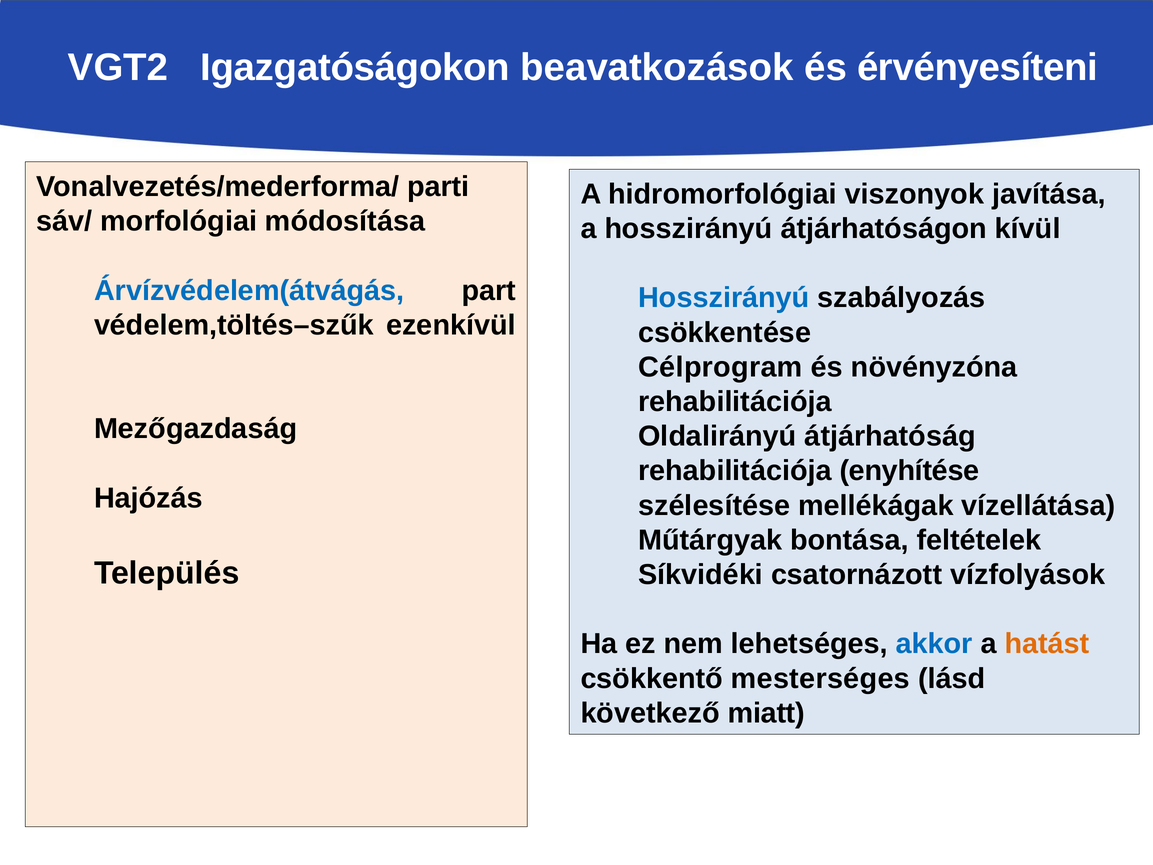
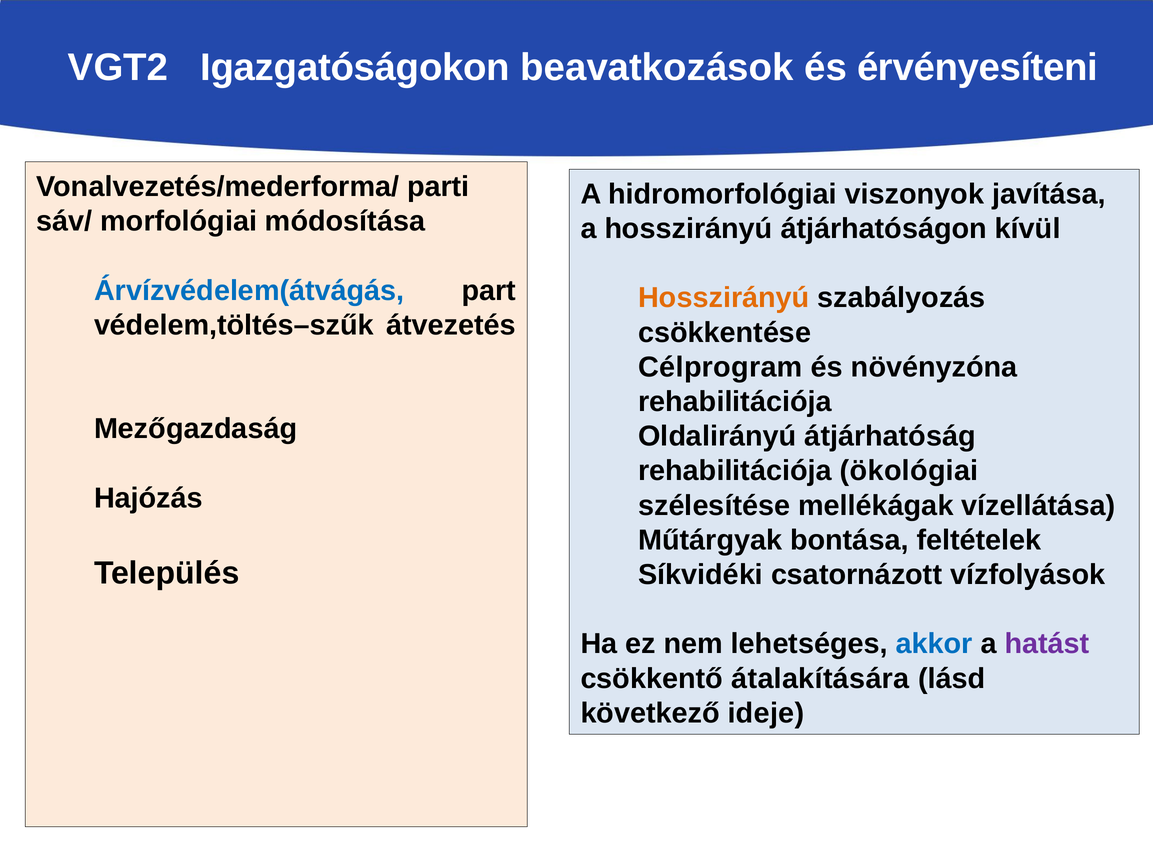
Hosszirányú colour: blue -> orange (724, 298)
ezenkívül: ezenkívül -> átvezetés (451, 325)
enyhítése: enyhítése -> ökológiai (909, 471)
hatást colour: orange -> purple (1047, 644)
mesterséges: mesterséges -> átalakítására (820, 678)
miatt: miatt -> ideje (766, 713)
